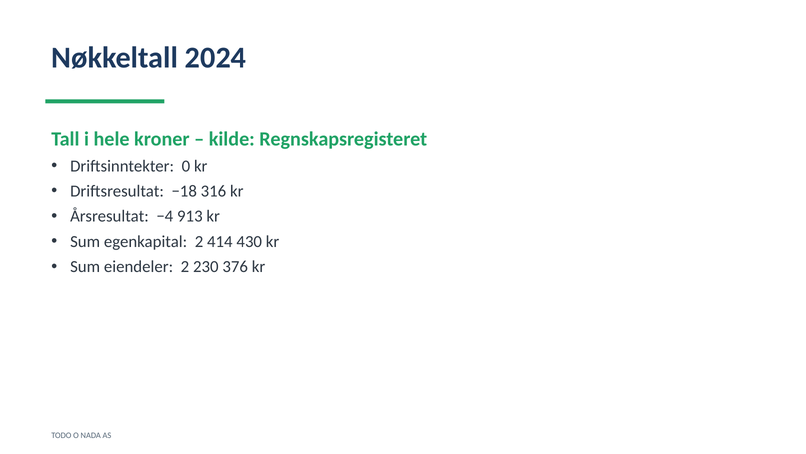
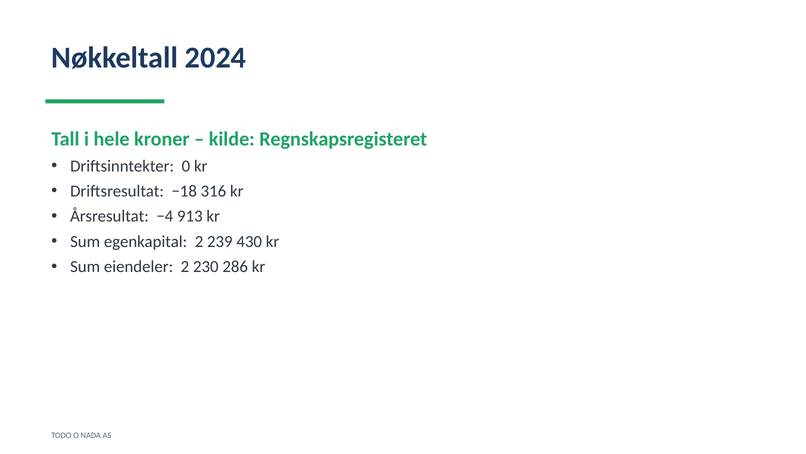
414: 414 -> 239 (220, 241)
376: 376 -> 286 (235, 267)
